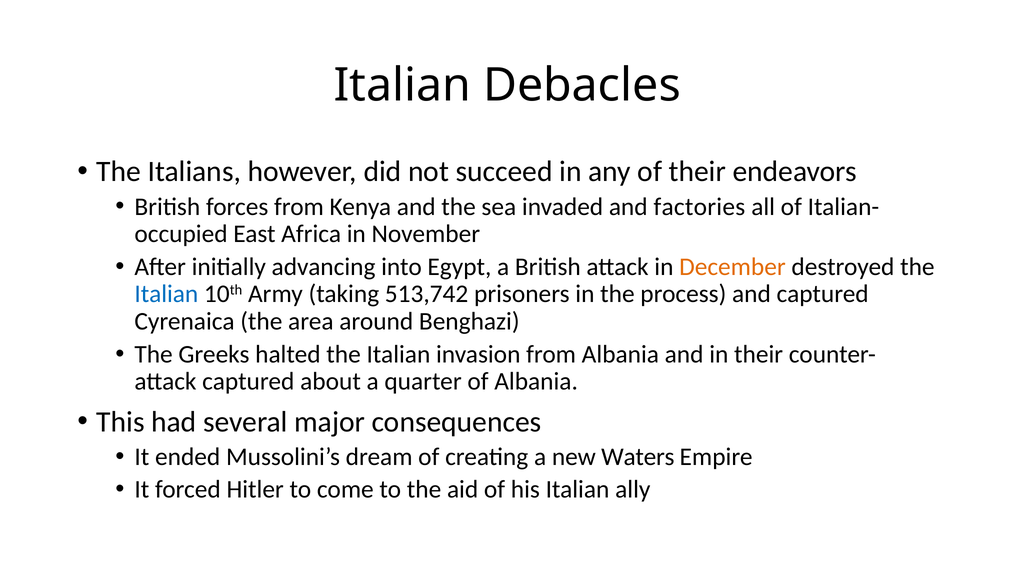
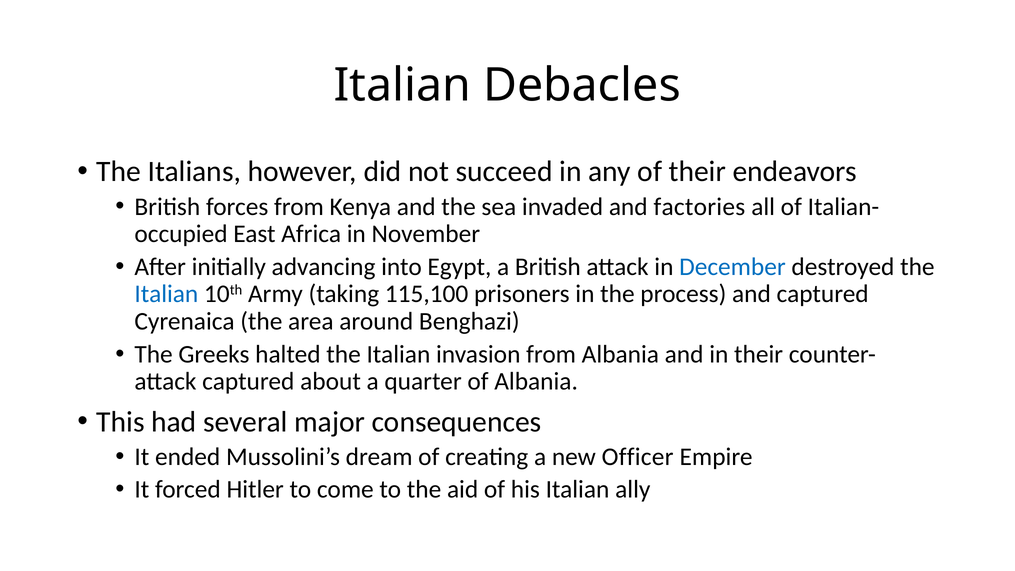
December colour: orange -> blue (732, 267)
513,742: 513,742 -> 115,100 (427, 294)
Waters: Waters -> Officer (638, 457)
